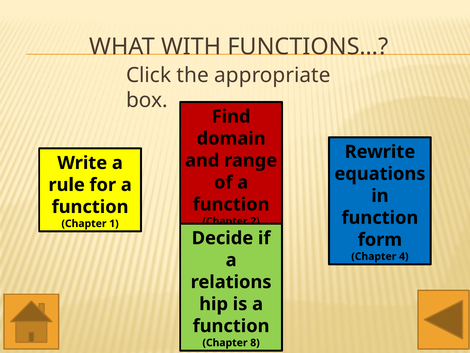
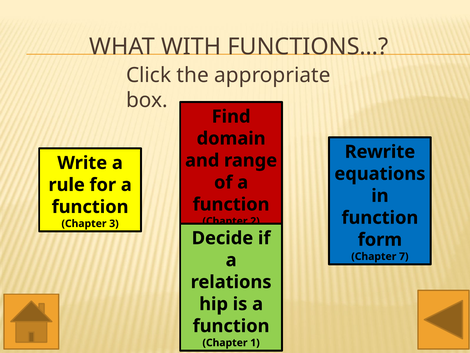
1: 1 -> 3 (114, 223)
4: 4 -> 7 (404, 256)
8: 8 -> 1 (255, 342)
